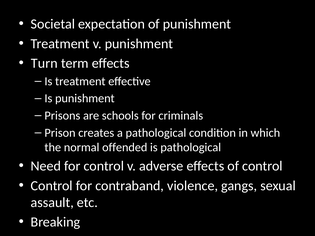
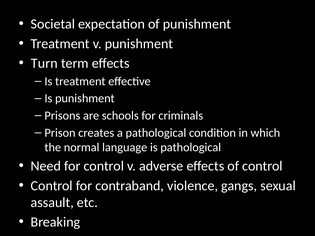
offended: offended -> language (125, 148)
